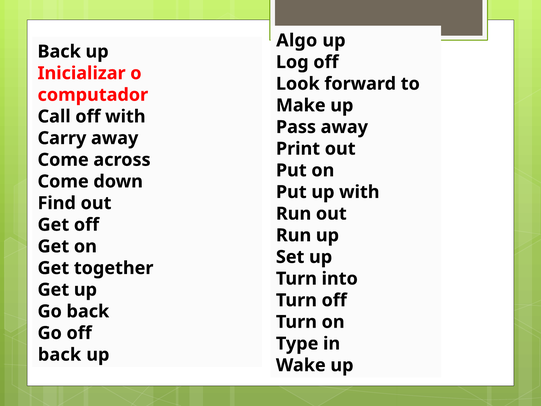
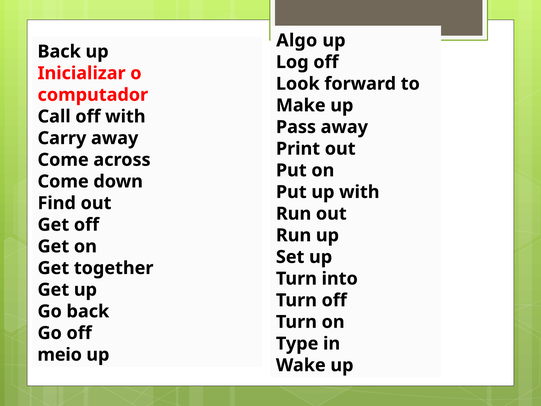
back: back -> meio (60, 354)
